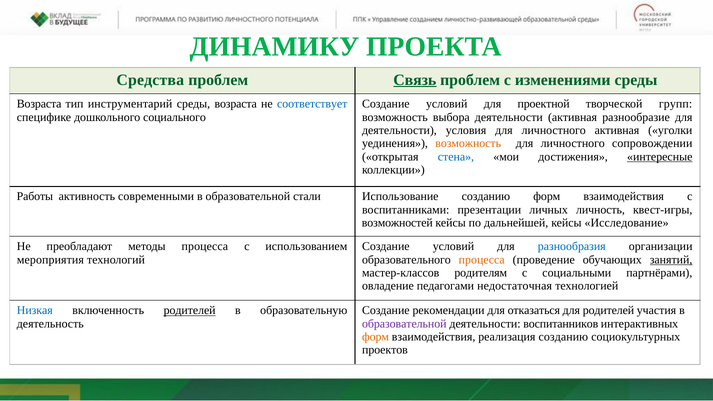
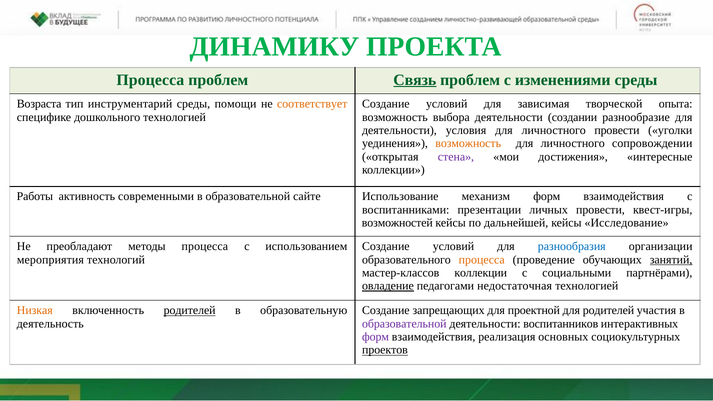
Средства: Средства -> Процесса (150, 80)
возраста: возраста -> помощи (236, 104)
соответствует colour: blue -> orange (312, 104)
проектной: проектной -> зависимая (544, 104)
групп: групп -> опыта (676, 104)
дошкольного социального: социального -> технологией (175, 117)
деятельности активная: активная -> создании (573, 117)
личностного активная: активная -> провести (617, 130)
стена colour: blue -> purple (456, 157)
интересные underline: present -> none (660, 157)
стали: стали -> сайте (307, 197)
Использование созданию: созданию -> механизм (486, 197)
личных личность: личность -> провести (600, 210)
мастер-классов родителям: родителям -> коллекции (481, 273)
овладение underline: none -> present (388, 286)
Низкая colour: blue -> orange (35, 311)
рекомендации: рекомендации -> запрещающих (449, 311)
отказаться: отказаться -> проектной (534, 311)
форм colour: orange -> purple (376, 337)
реализация созданию: созданию -> основных (563, 337)
проектов underline: none -> present (385, 351)
